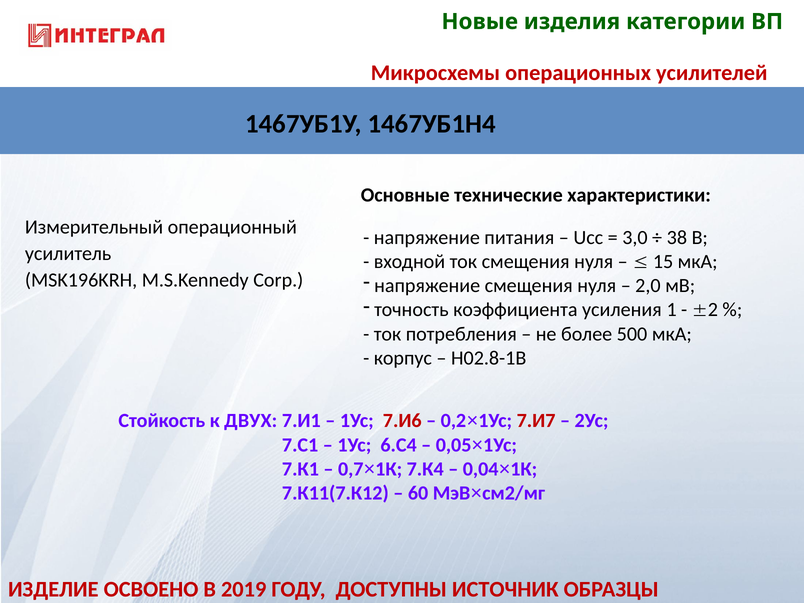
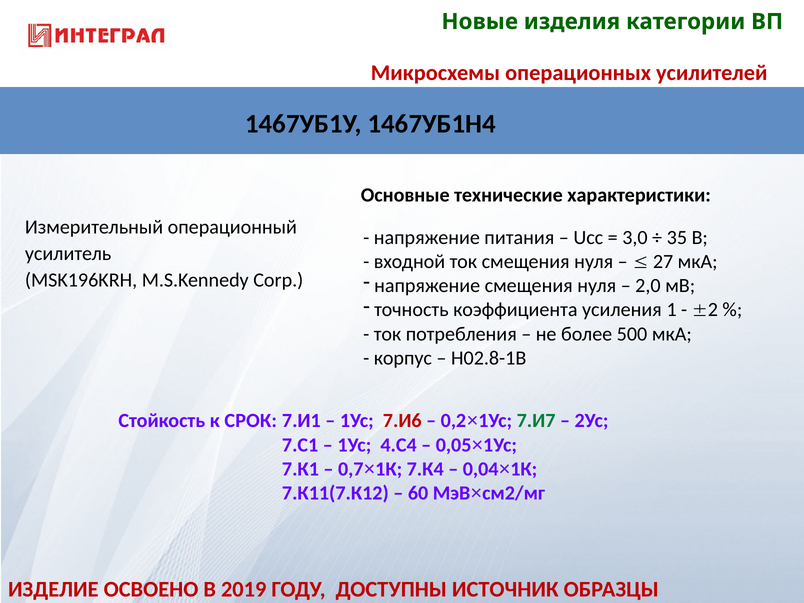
38: 38 -> 35 (677, 237)
15: 15 -> 27 (663, 262)
ДВУХ: ДВУХ -> СРОК (251, 421)
7.И7 colour: red -> green (536, 421)
6.С4: 6.С4 -> 4.С4 (399, 445)
